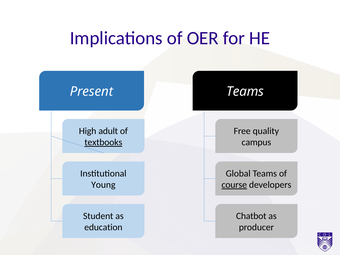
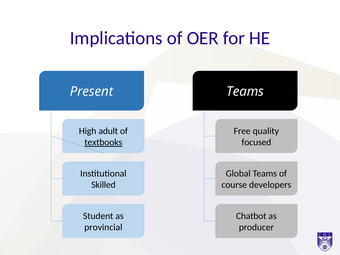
campus: campus -> focused (256, 142)
Young: Young -> Skilled (103, 185)
course underline: present -> none (234, 185)
education: education -> provincial (103, 227)
